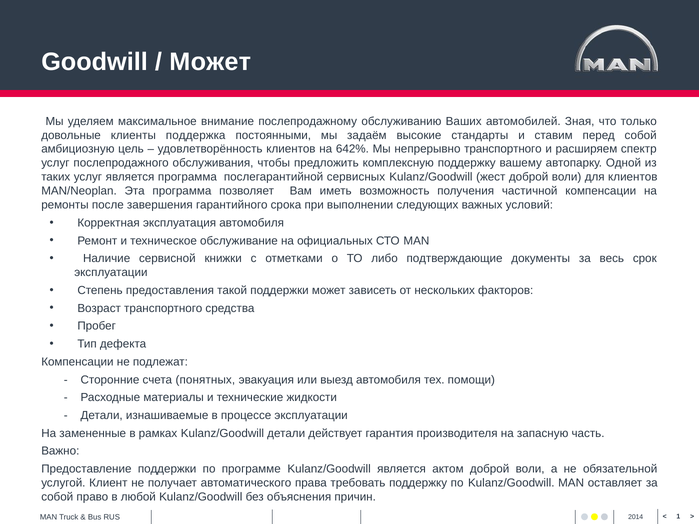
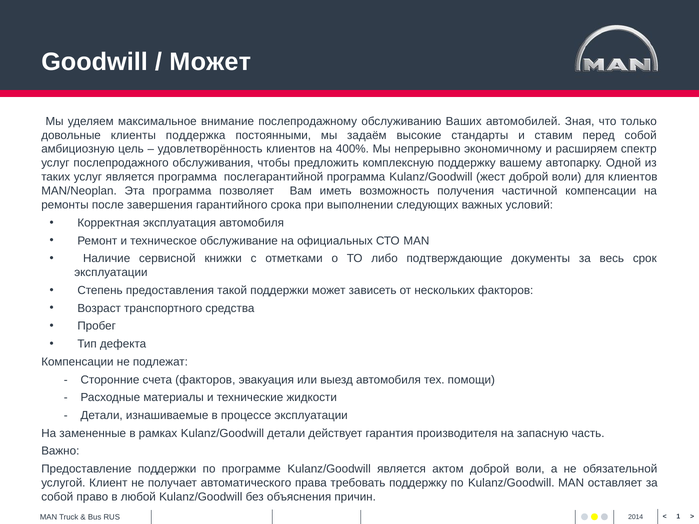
642%: 642% -> 400% (352, 149)
непрерывно транспортного: транспортного -> экономичному (503, 149)
послегарантийной сервисных: сервисных -> программа (356, 177)
счета понятных: понятных -> факторов (205, 380)
